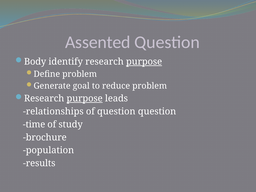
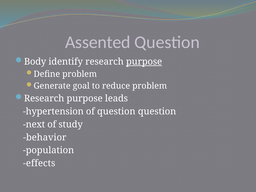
purpose underline: present -> none (85, 99)
relationships: relationships -> hypertension (53, 111)
time: time -> next (34, 124)
brochure: brochure -> behavior (45, 137)
results: results -> effects (39, 163)
